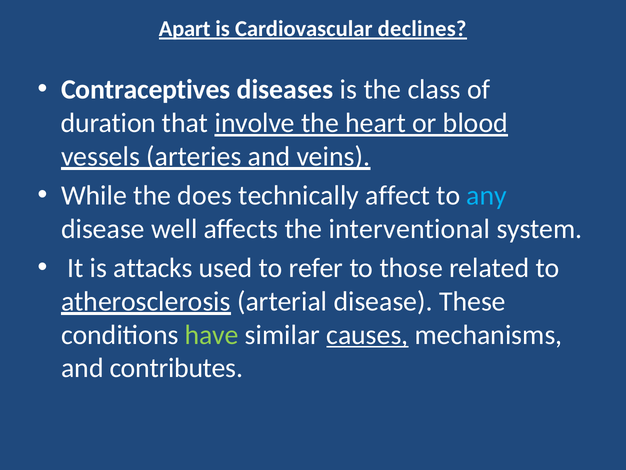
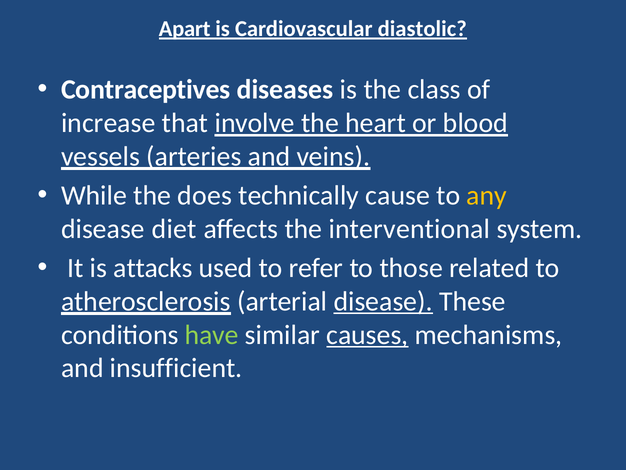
declines: declines -> diastolic (422, 29)
duration: duration -> increase (108, 123)
affect: affect -> cause (398, 195)
any colour: light blue -> yellow (487, 195)
well: well -> diet (174, 229)
disease underline: none -> present (383, 301)
contributes: contributes -> insufficient (176, 368)
